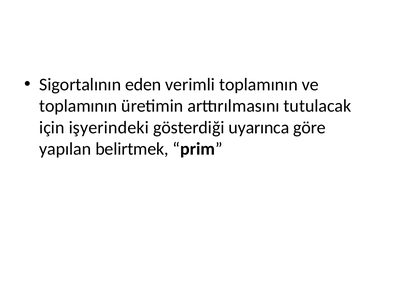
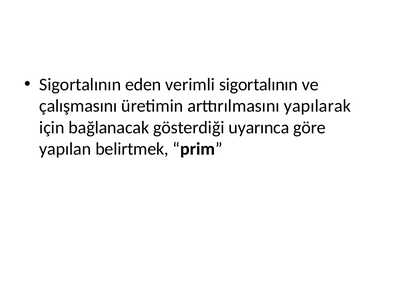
verimli toplamının: toplamının -> sigortalının (259, 85)
toplamının: toplamının -> çalışmasını (78, 106)
tutulacak: tutulacak -> yapılarak (317, 106)
işyerindeki: işyerindeki -> bağlanacak (109, 128)
